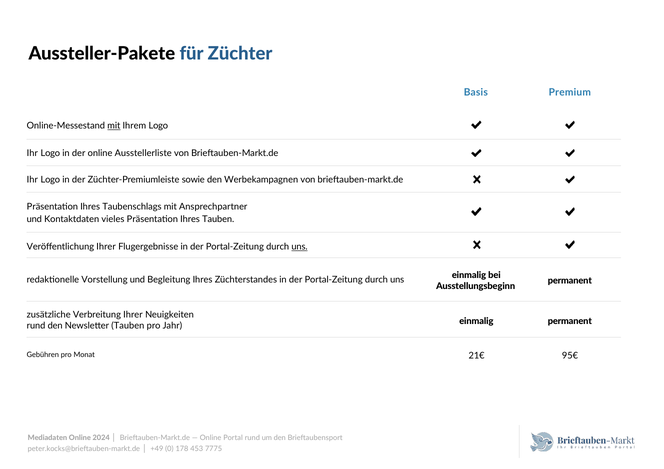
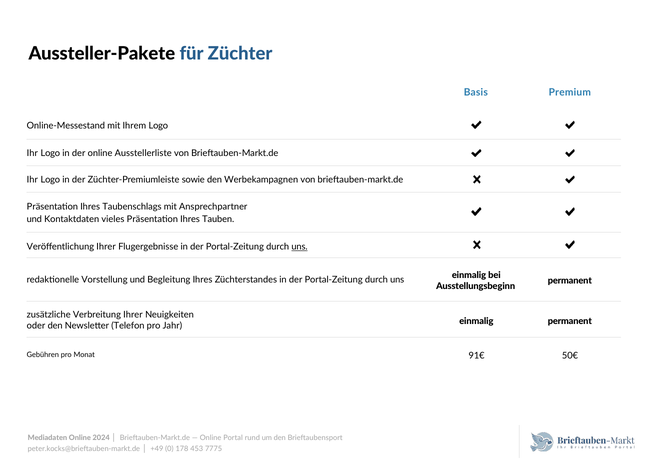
mit underline: present -> none (114, 126)
rund: rund -> oder (36, 326)
Newsletter Tauben: Tauben -> Telefon (128, 326)
21€: 21€ -> 91€ (477, 356)
95€: 95€ -> 50€ (570, 356)
